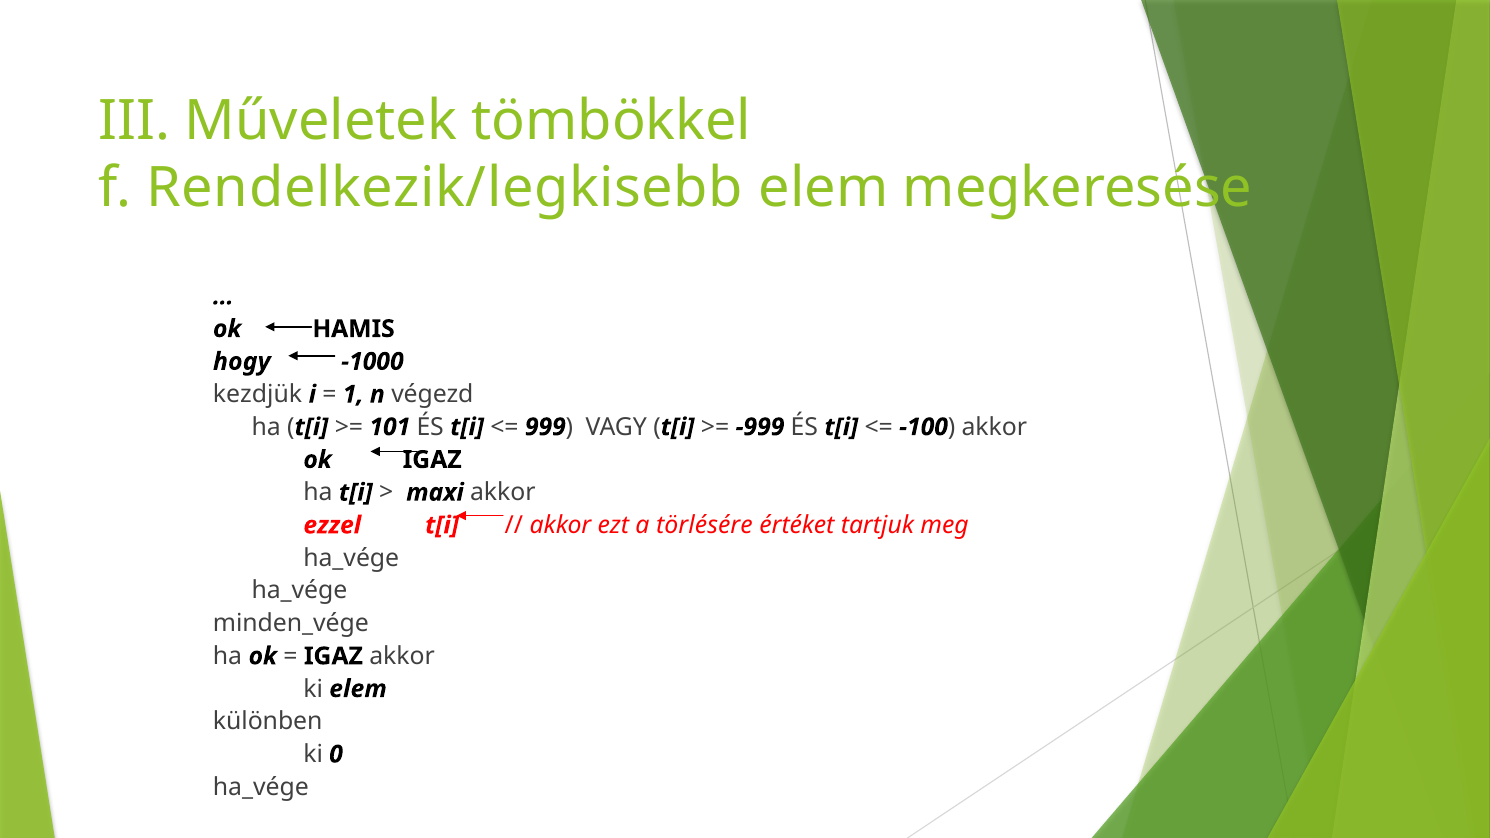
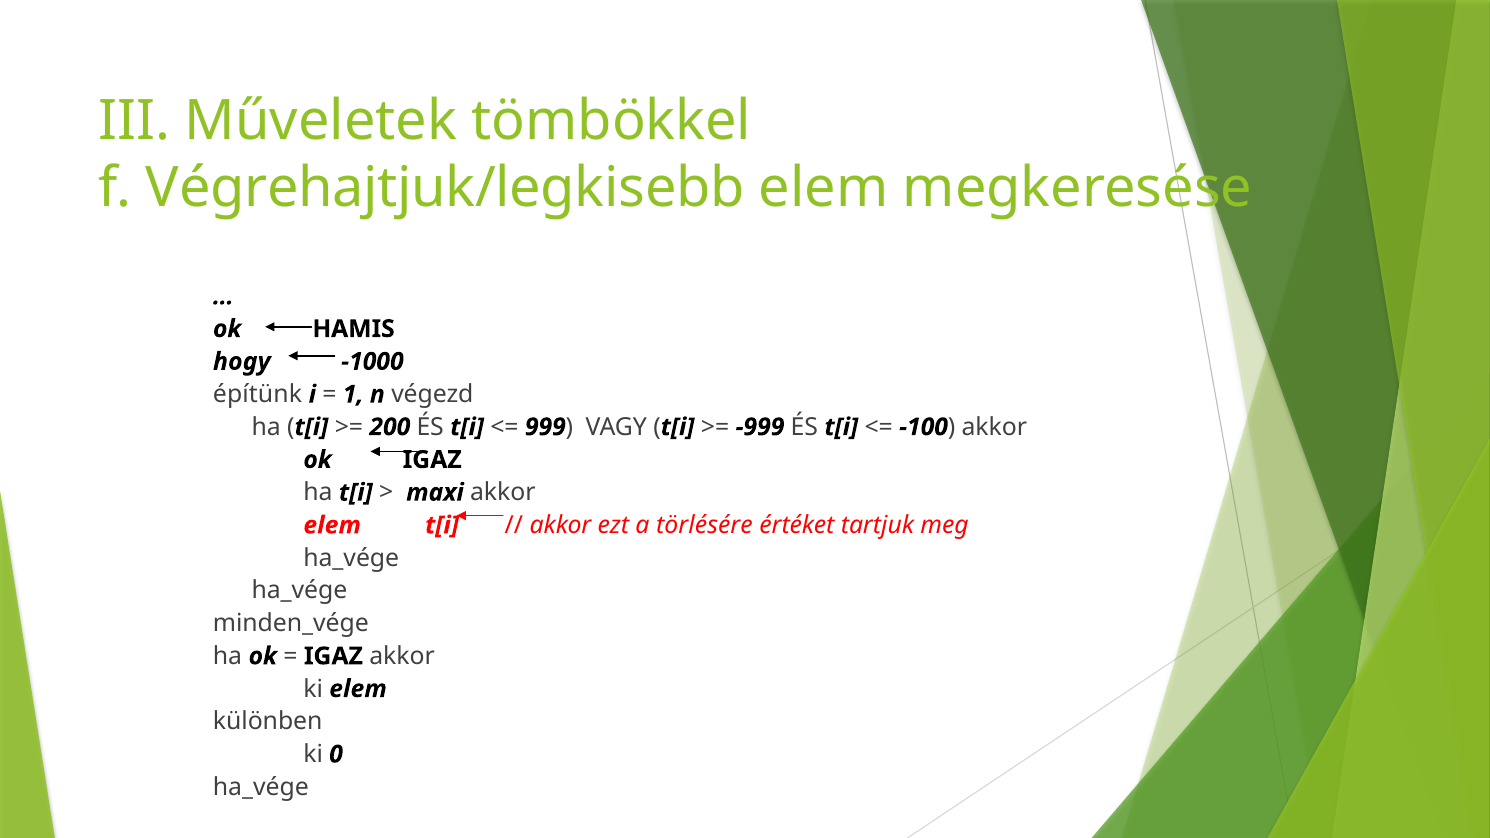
Rendelkezik/legkisebb: Rendelkezik/legkisebb -> Végrehajtjuk/legkisebb (445, 188)
kezdjük: kezdjük -> építünk (258, 394)
101: 101 -> 200 (390, 427)
ezzel: ezzel -> elem (332, 525)
